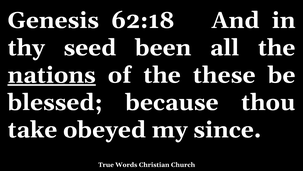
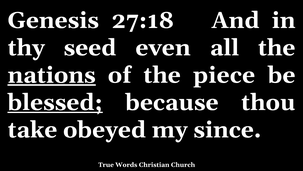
62:18: 62:18 -> 27:18 (143, 20)
been: been -> even (163, 48)
these: these -> piece (224, 75)
blessed underline: none -> present (55, 102)
